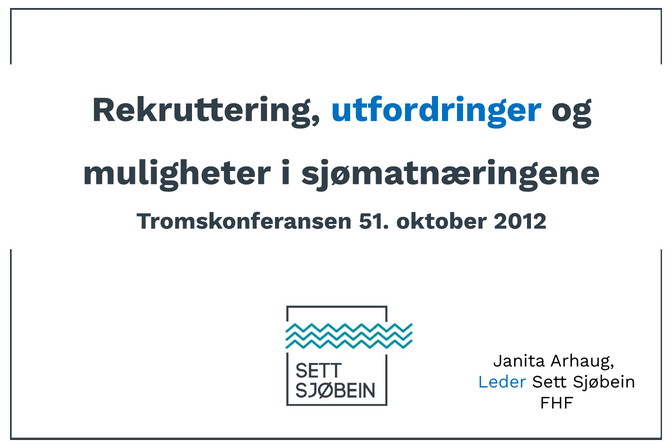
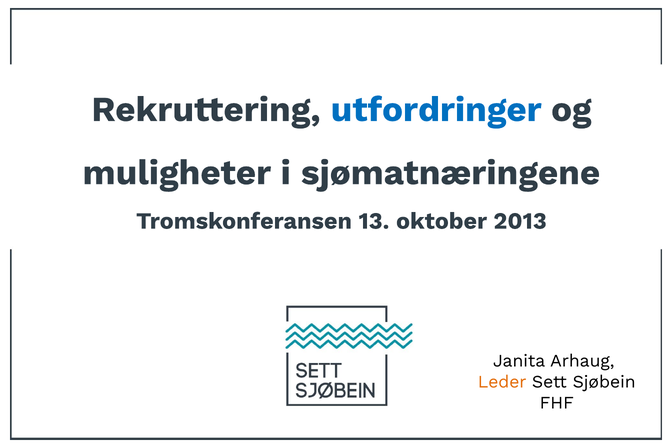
51: 51 -> 13 (374, 221)
2012: 2012 -> 2013 (520, 221)
Leder colour: blue -> orange (502, 382)
